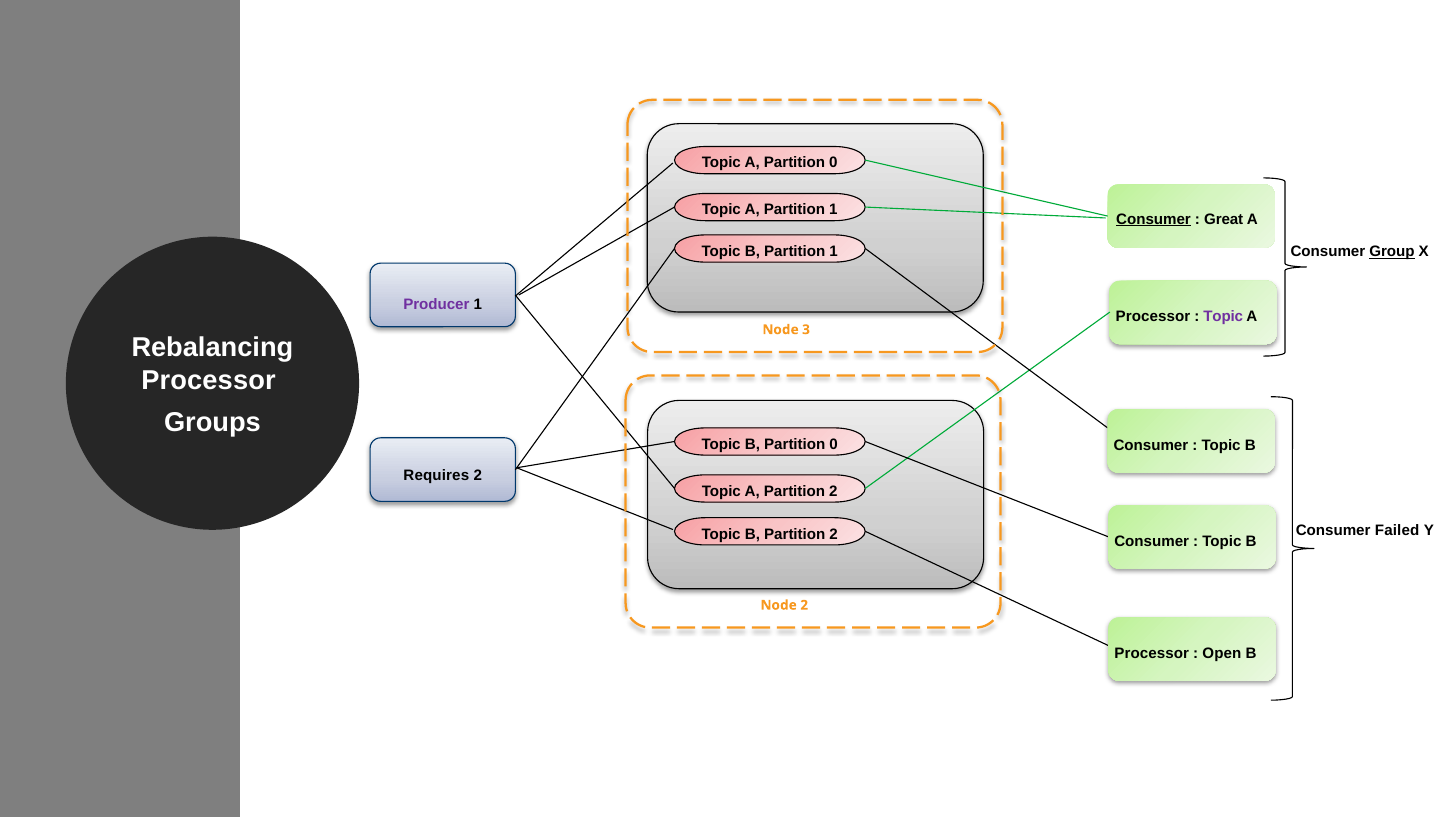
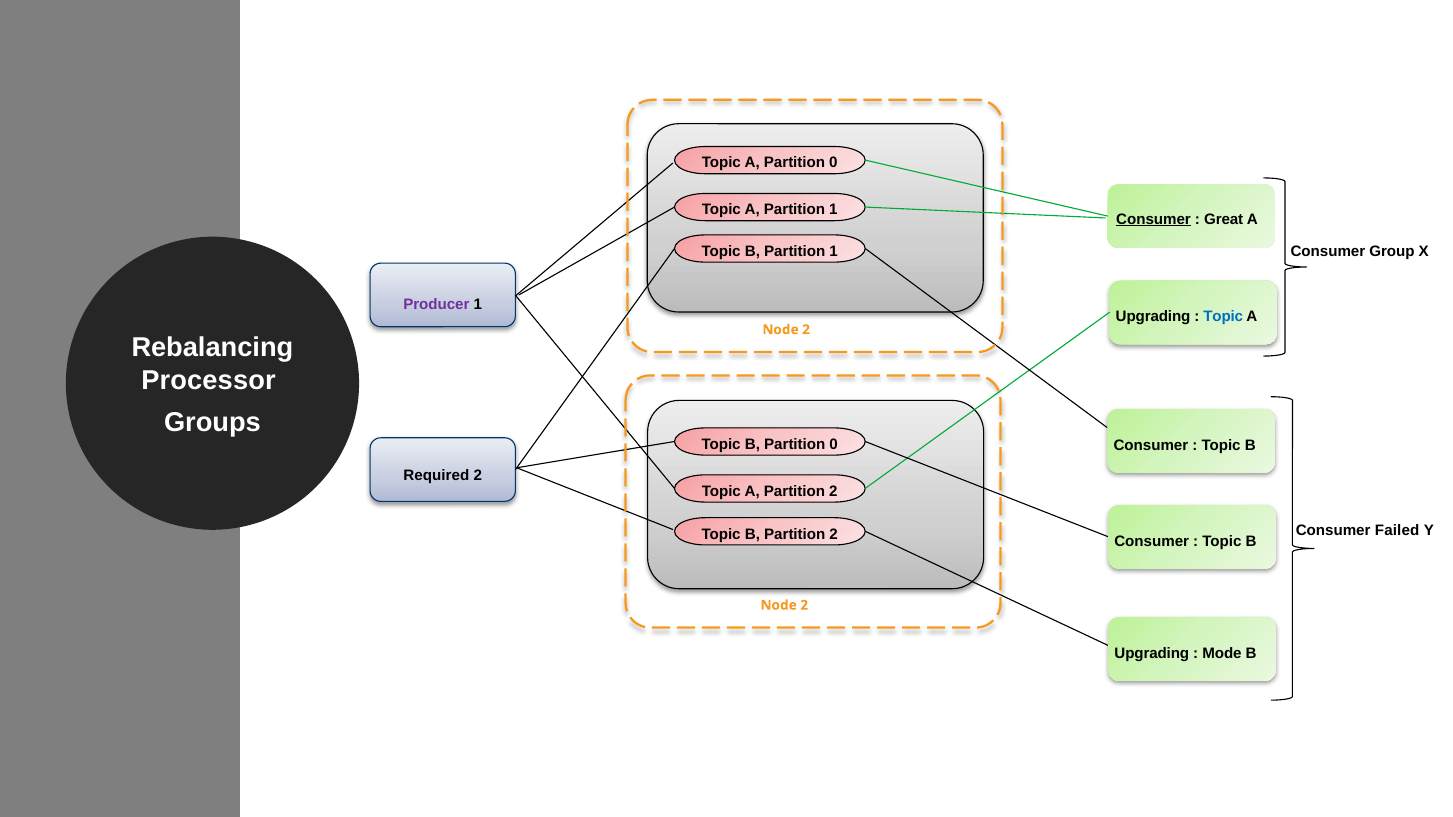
Group underline: present -> none (1392, 252)
Processor: Processor -> Upgrading (1153, 317)
Topic colour: purple -> blue (1223, 317)
3: 3 -> 2 (806, 330)
Requires: Requires -> Required (436, 476)
Processor: Processor -> Upgrading (1152, 654)
Open: Open -> Mode (1222, 654)
